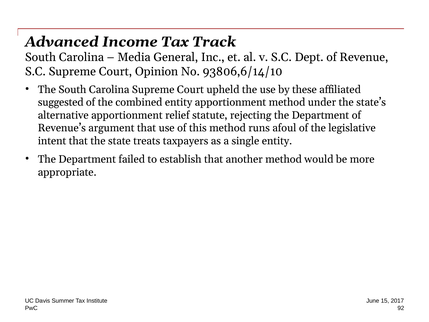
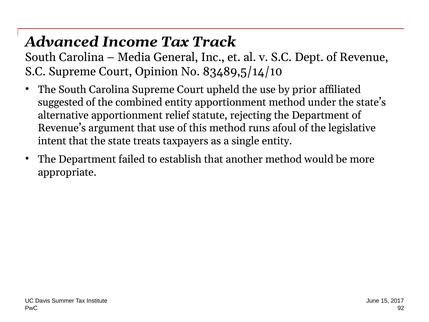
93806,6/14/10: 93806,6/14/10 -> 83489,5/14/10 (243, 72)
these: these -> prior (304, 89)
